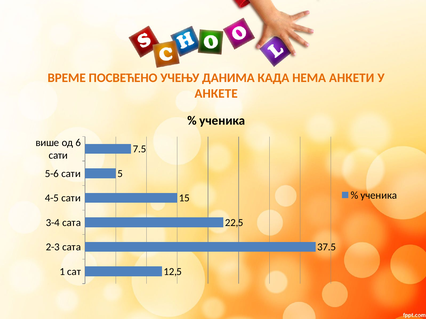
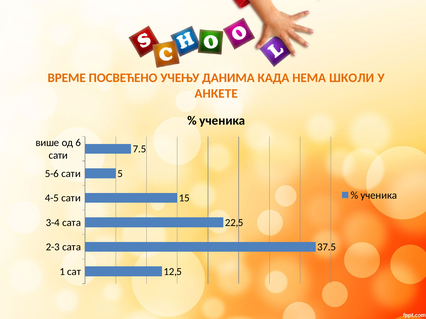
АНКЕТИ: АНКЕТИ -> ШКОЛИ (352, 78)
